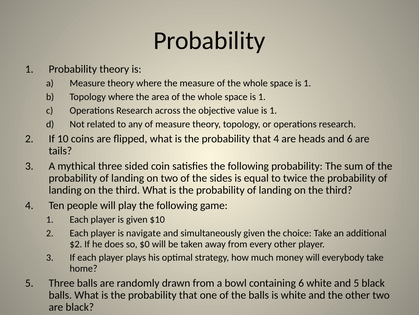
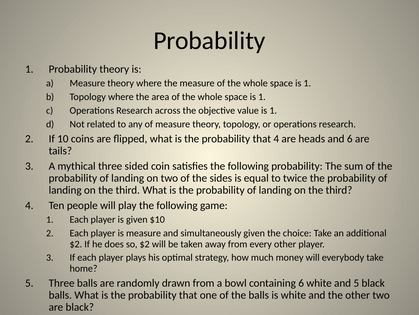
is navigate: navigate -> measure (144, 233)
so $0: $0 -> $2 (145, 243)
